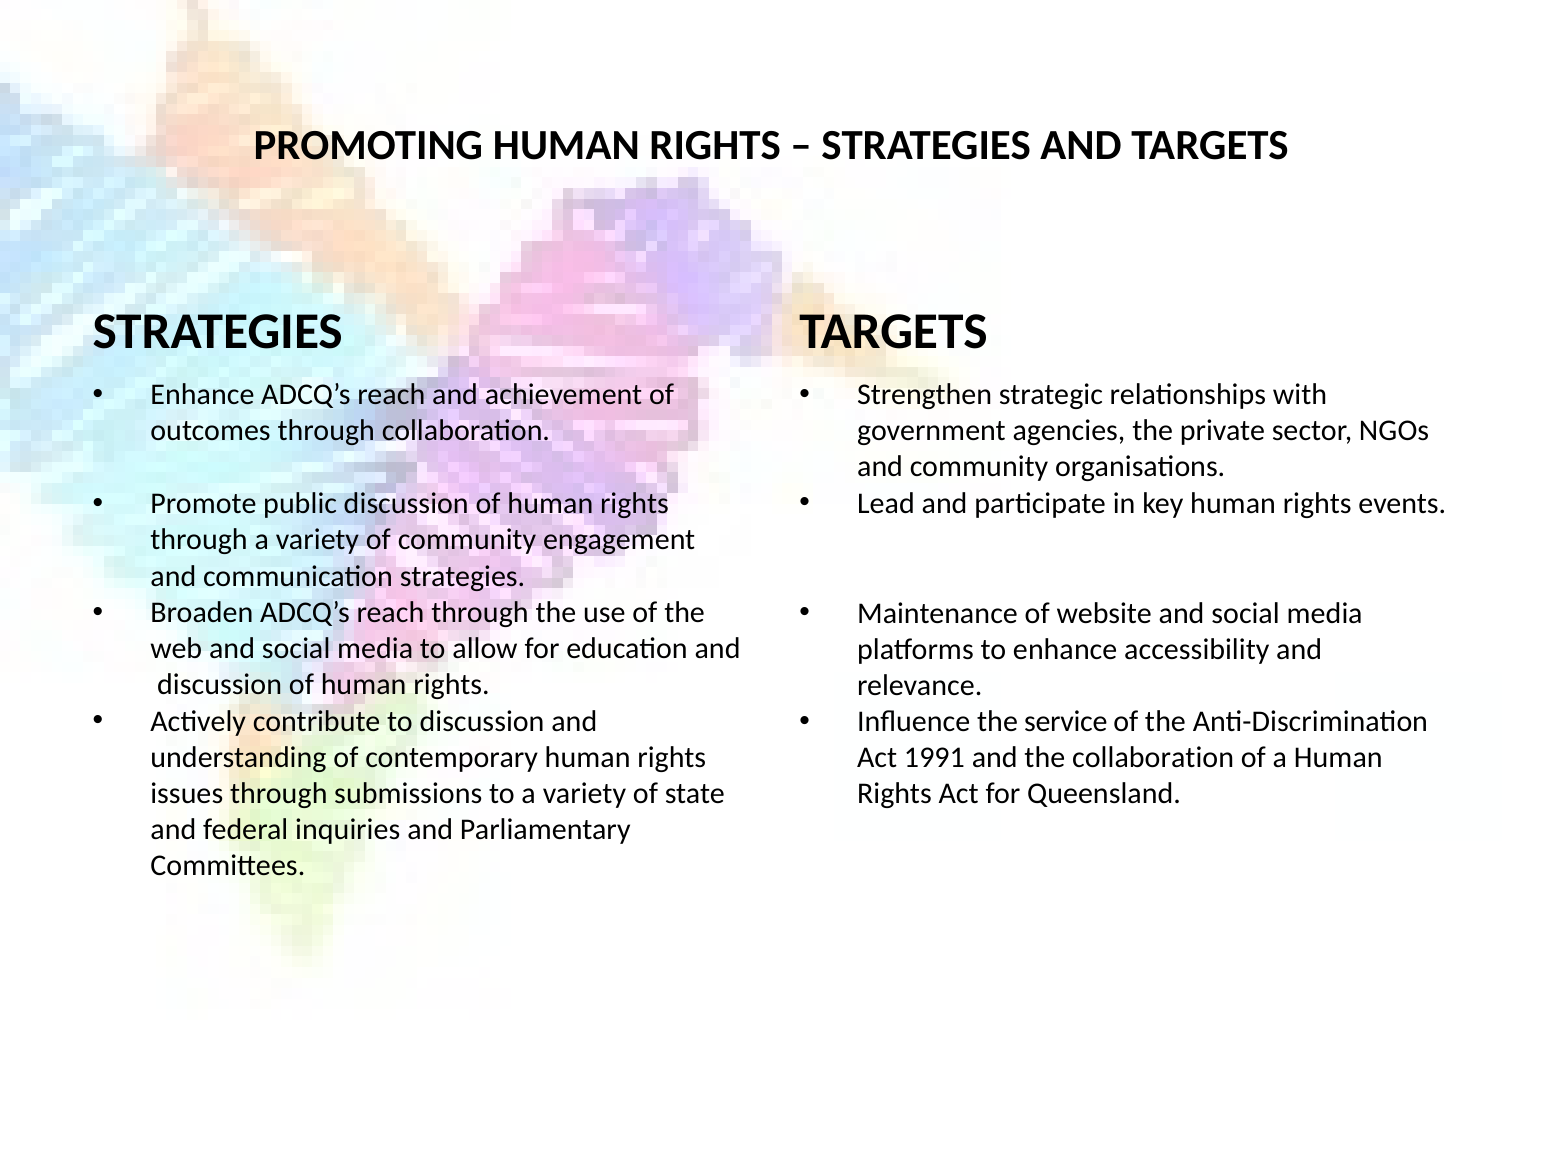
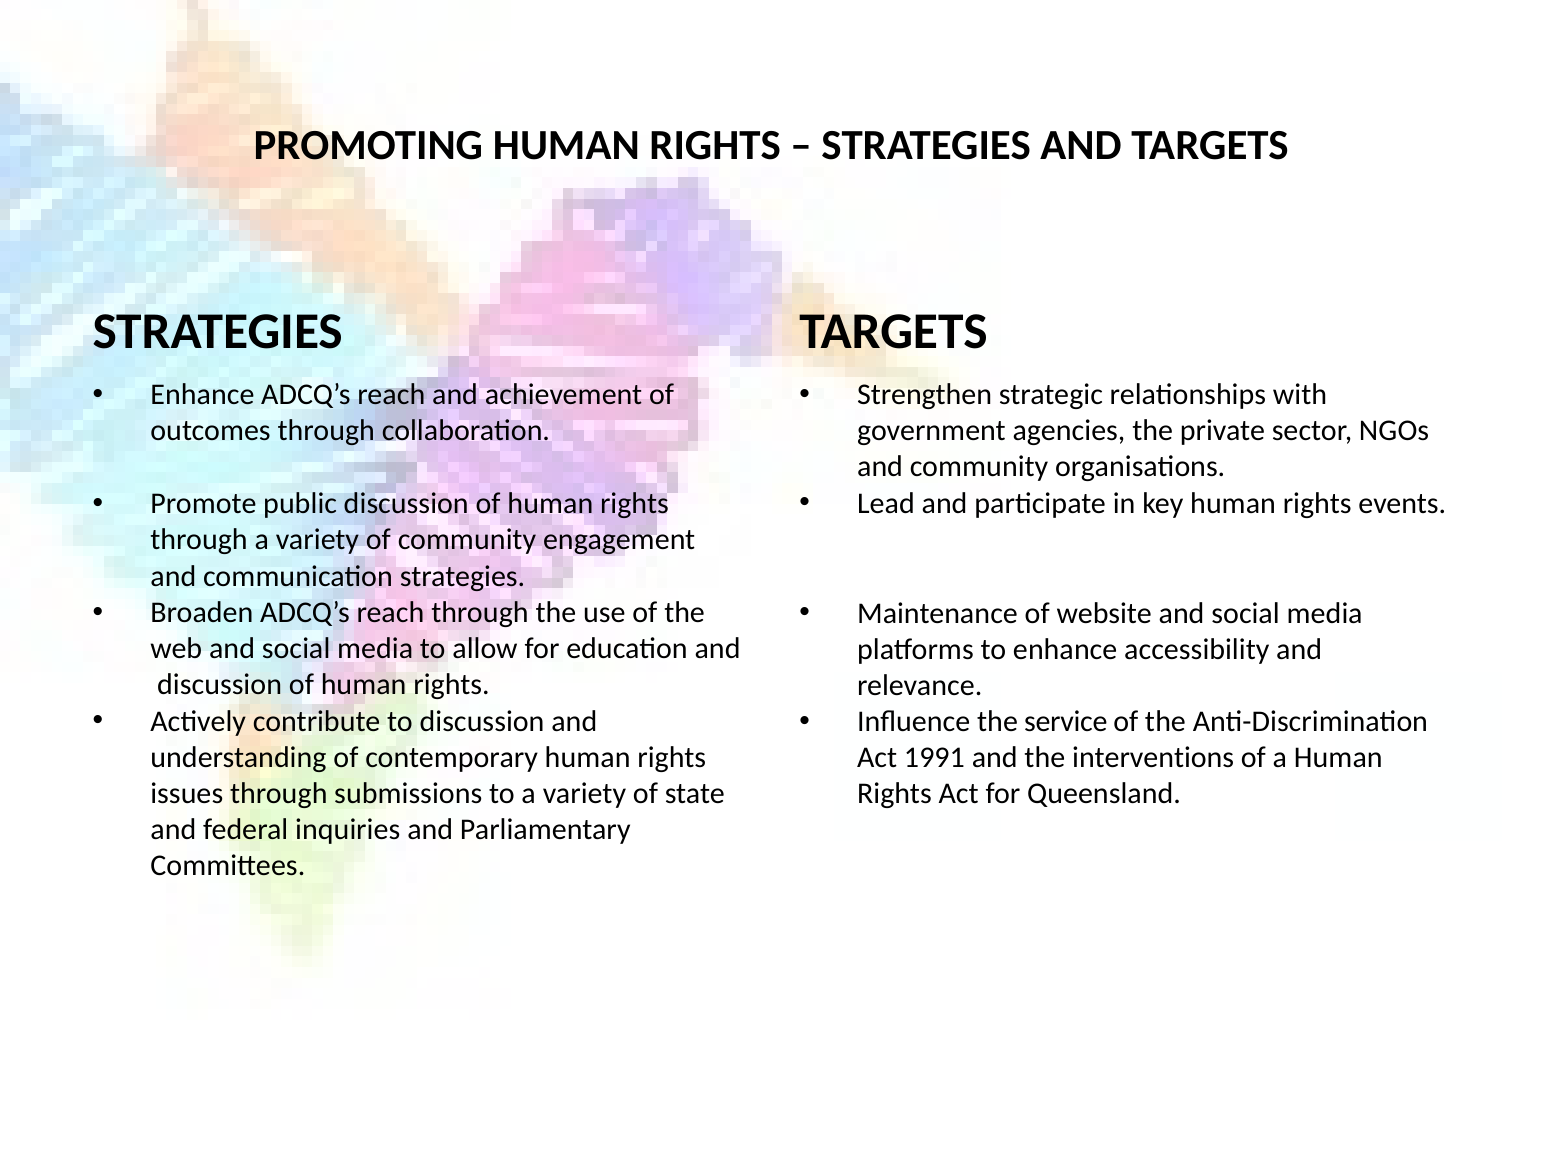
the collaboration: collaboration -> interventions (1153, 758)
